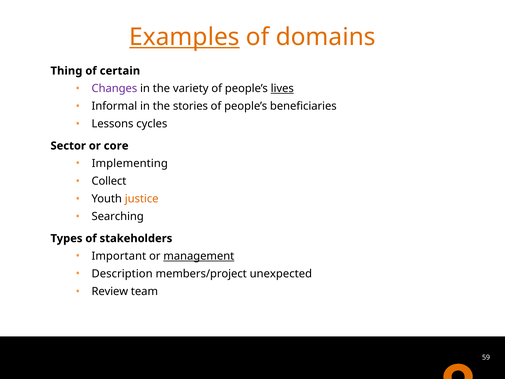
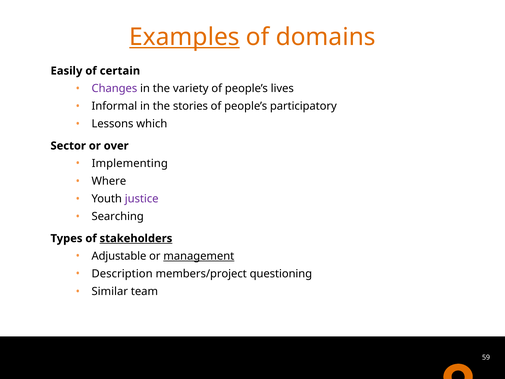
Thing: Thing -> Easily (66, 71)
lives underline: present -> none (282, 88)
beneficiaries: beneficiaries -> participatory (303, 106)
cycles: cycles -> which (152, 124)
core: core -> over (116, 146)
Collect: Collect -> Where (109, 181)
justice colour: orange -> purple (142, 199)
stakeholders underline: none -> present (136, 238)
Important: Important -> Adjustable (119, 256)
unexpected: unexpected -> questioning (281, 274)
Review: Review -> Similar (110, 291)
